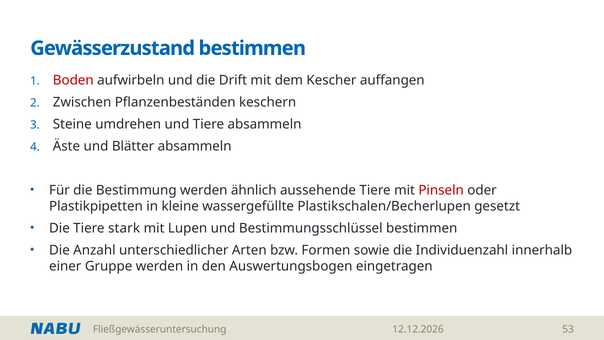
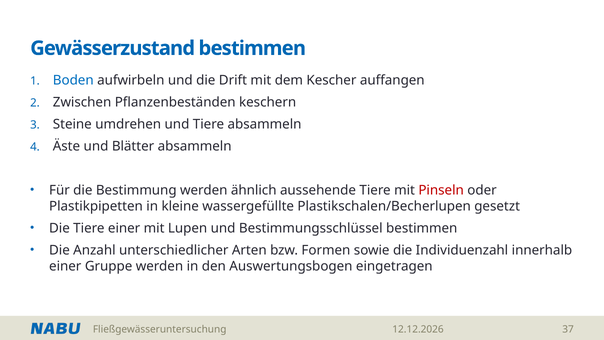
Boden colour: red -> blue (73, 80)
Tiere stark: stark -> einer (124, 228)
53: 53 -> 37 (568, 329)
